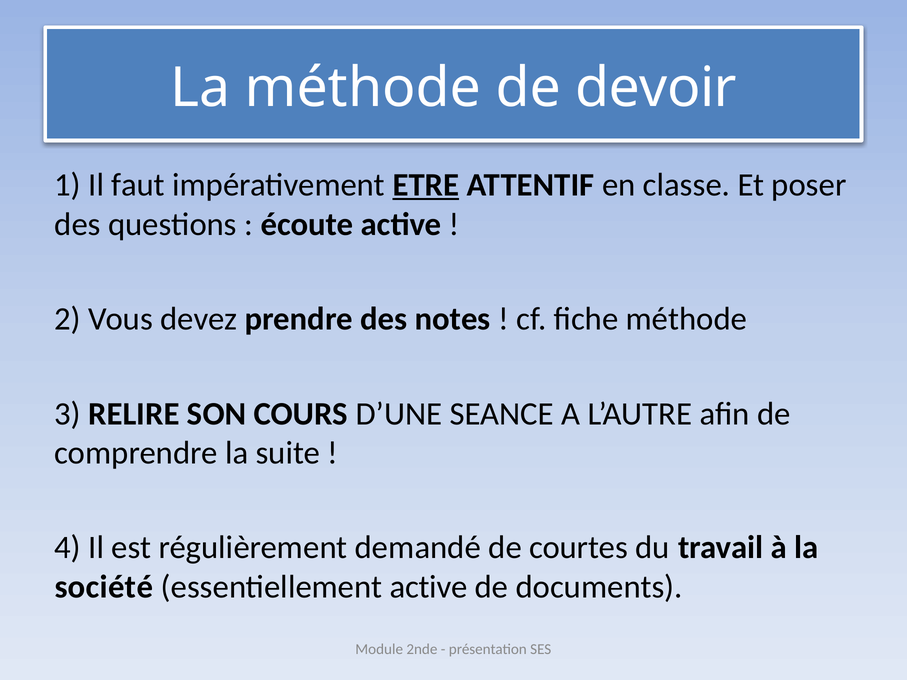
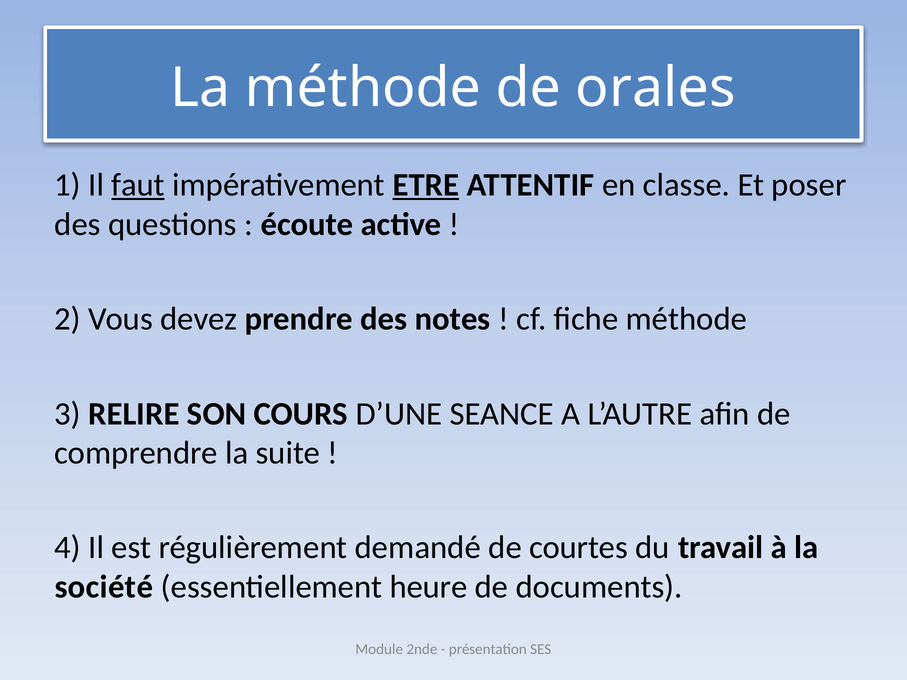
devoir: devoir -> orales (656, 88)
faut underline: none -> present (138, 185)
essentiellement active: active -> heure (429, 587)
